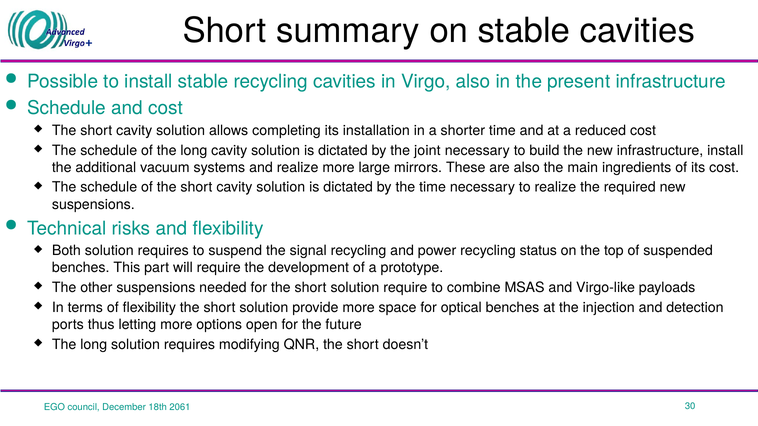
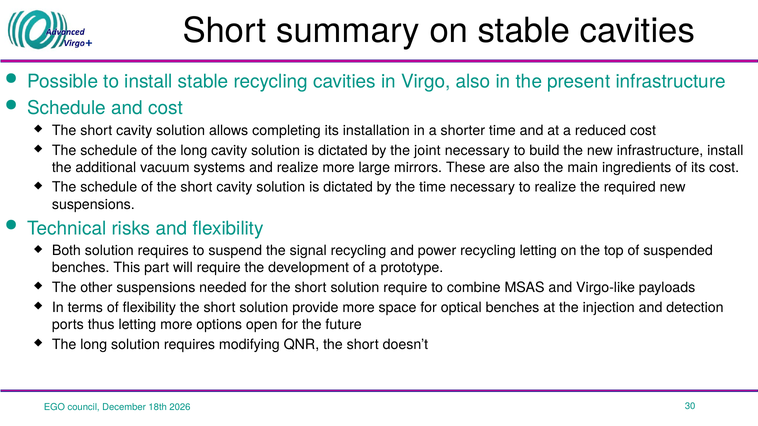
recycling status: status -> letting (538, 251)
2061: 2061 -> 2026 (180, 407)
